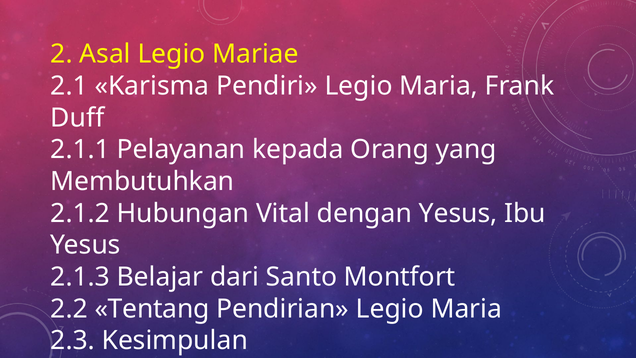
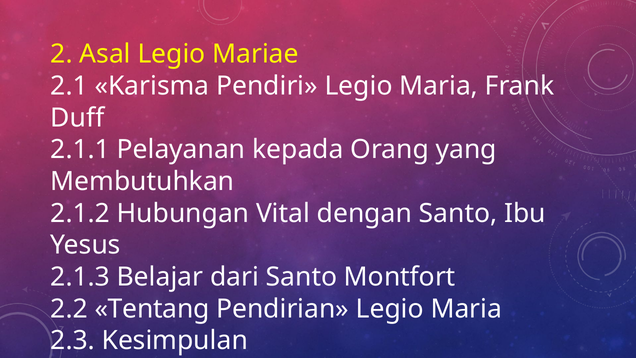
dengan Yesus: Yesus -> Santo (458, 213)
